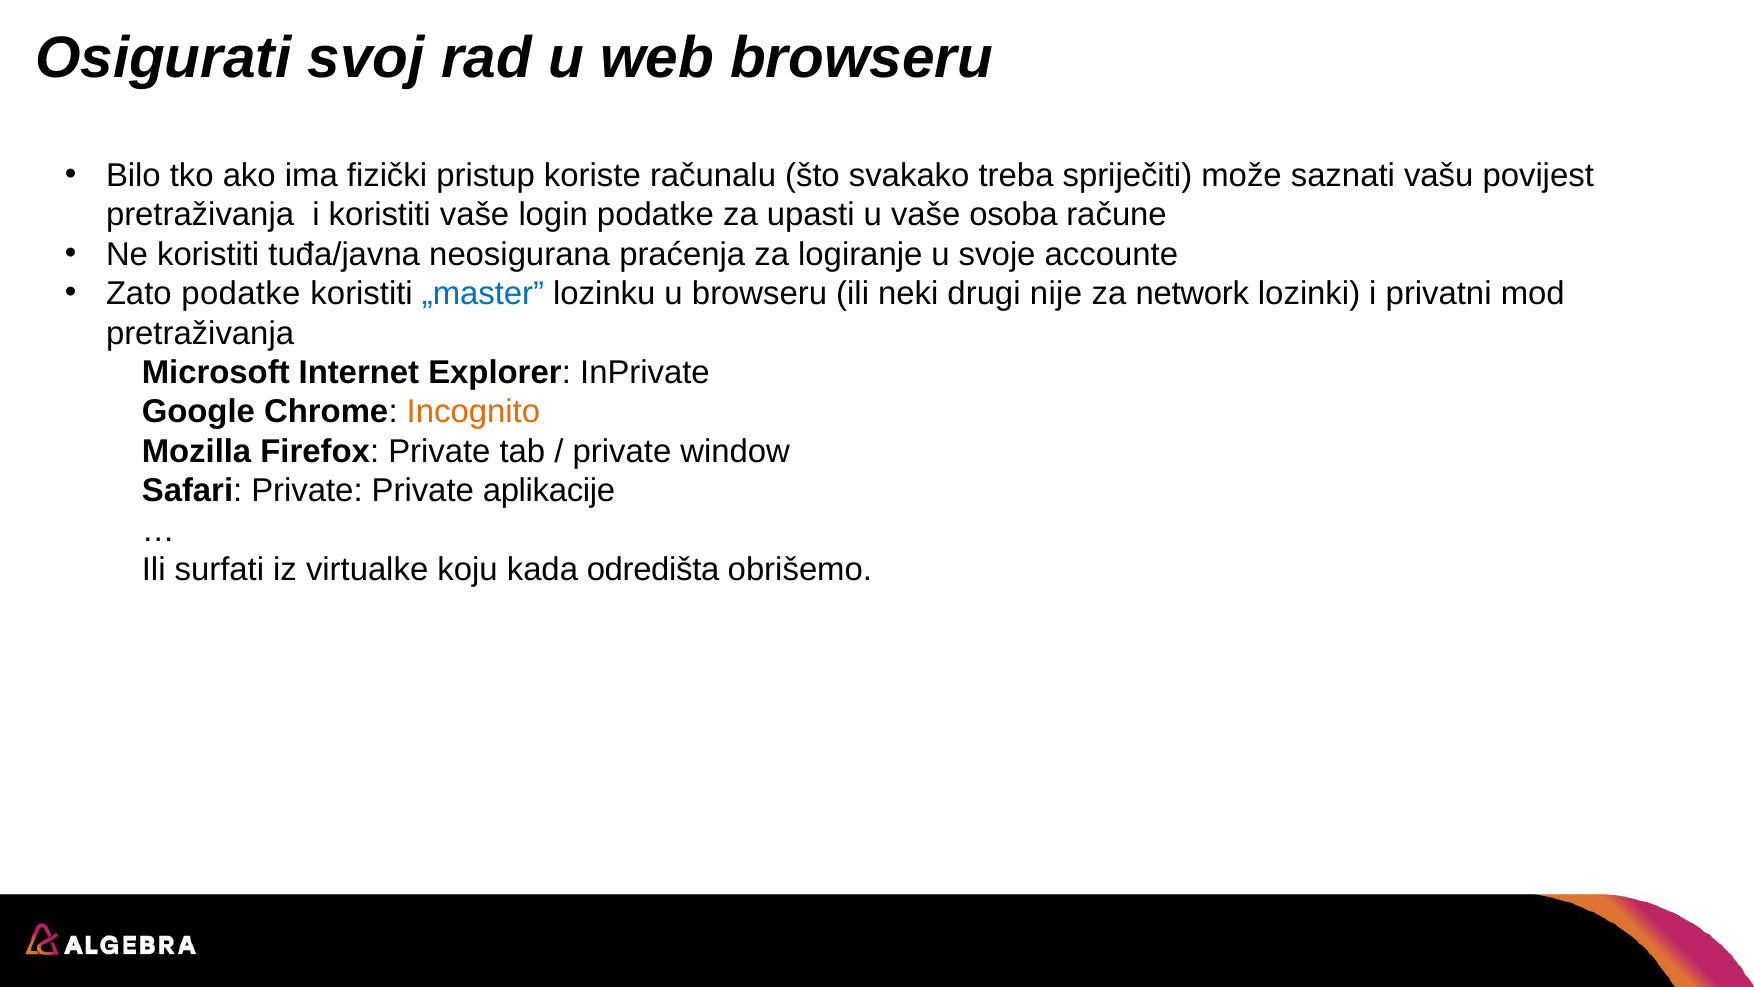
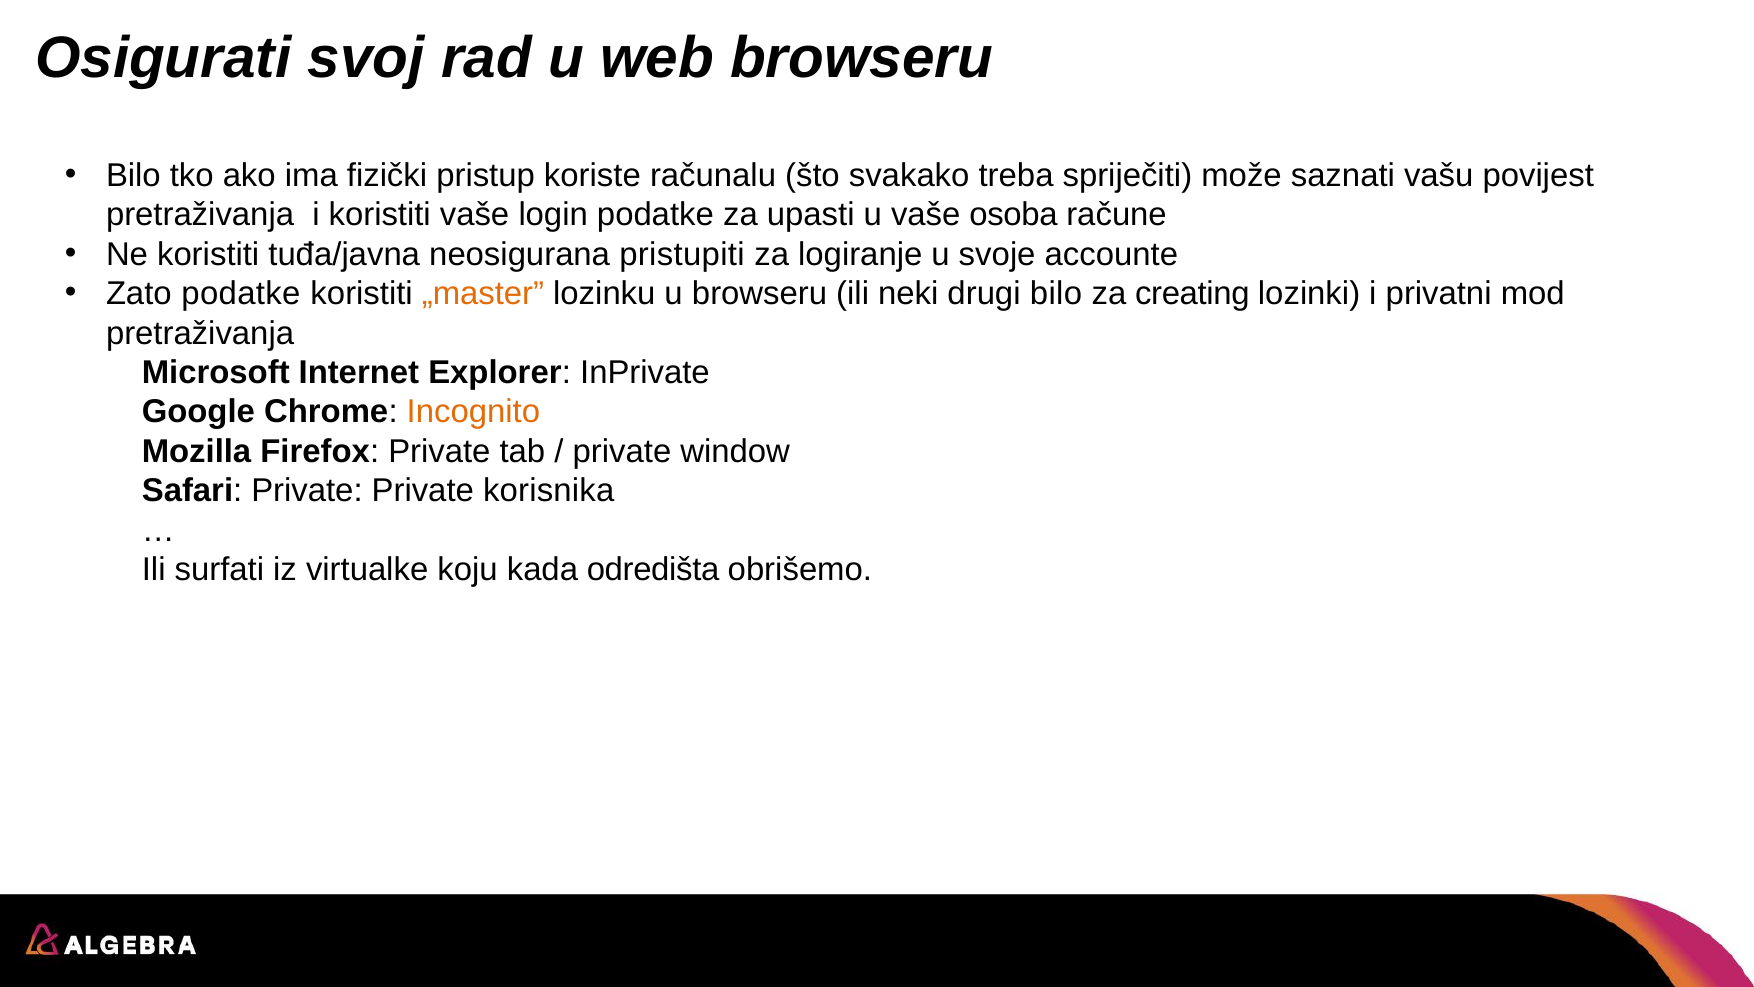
praćenja: praćenja -> pristupiti (682, 254)
„master colour: blue -> orange (483, 294)
drugi nije: nije -> bilo (1056, 294)
network: network -> creating (1192, 294)
aplikacije: aplikacije -> korisnika (549, 491)
